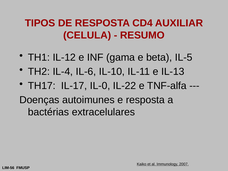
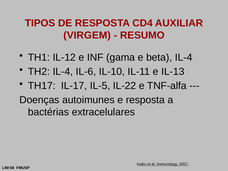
CELULA: CELULA -> VIRGEM (87, 35)
beta IL-5: IL-5 -> IL-4 (184, 57)
IL-0: IL-0 -> IL-5 (100, 86)
